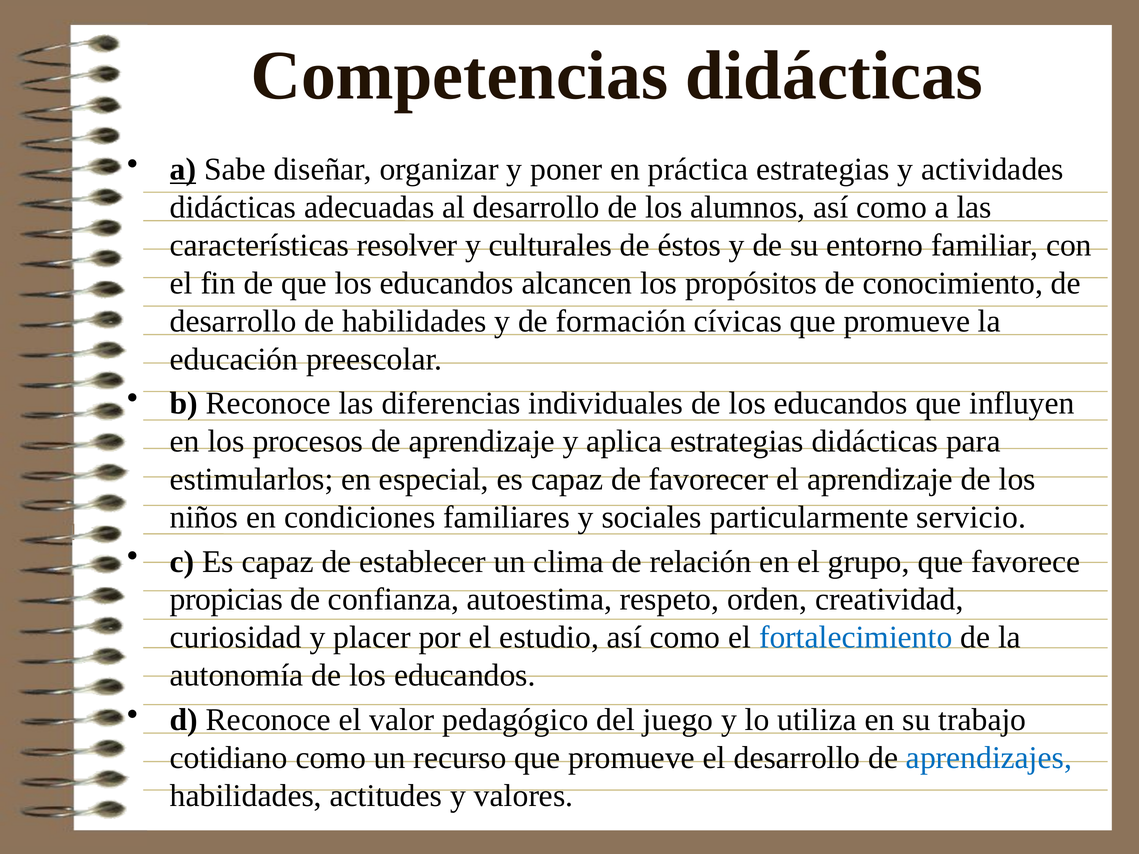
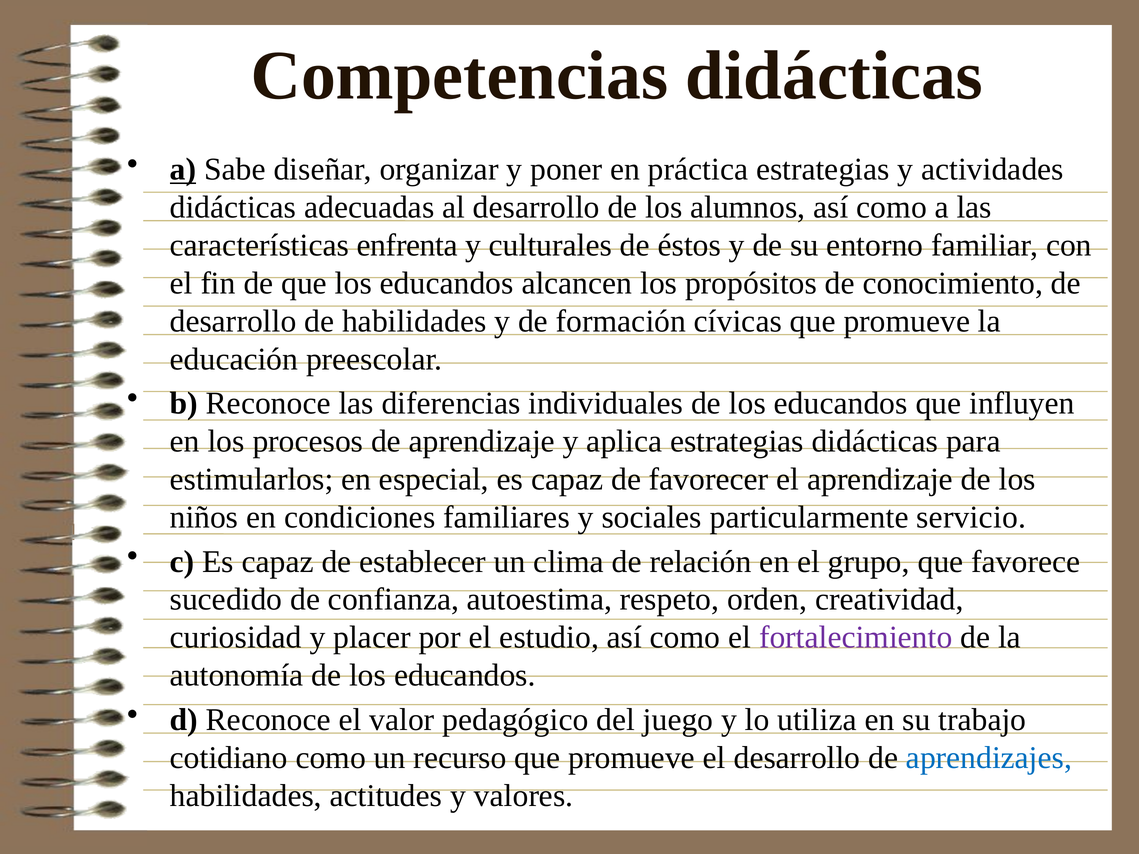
resolver: resolver -> enfrenta (407, 245)
propicias: propicias -> sucedido (226, 600)
fortalecimiento colour: blue -> purple (856, 638)
